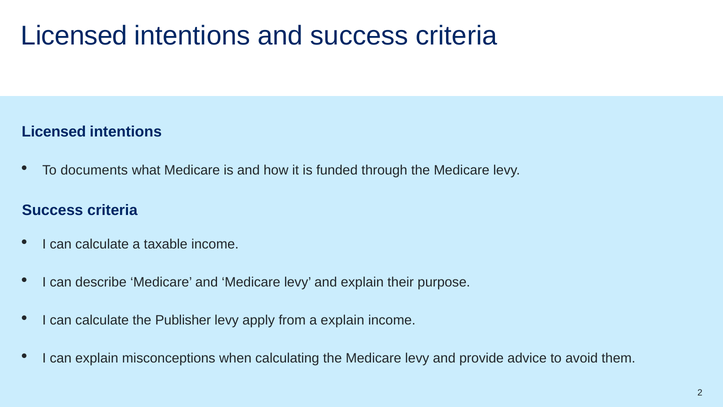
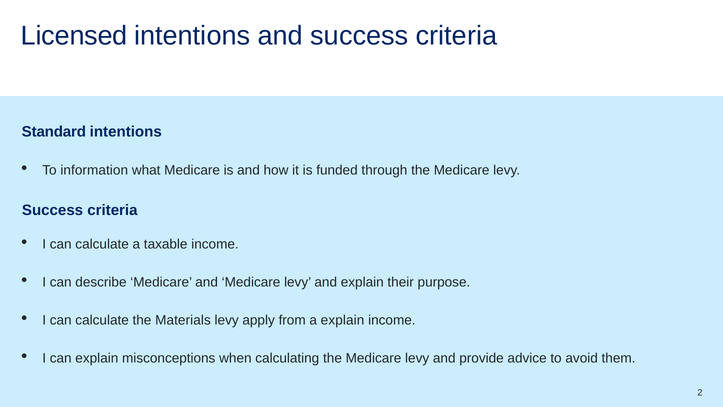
Licensed: Licensed -> Standard (54, 131)
documents: documents -> information (94, 170)
Publisher: Publisher -> Materials (183, 320)
